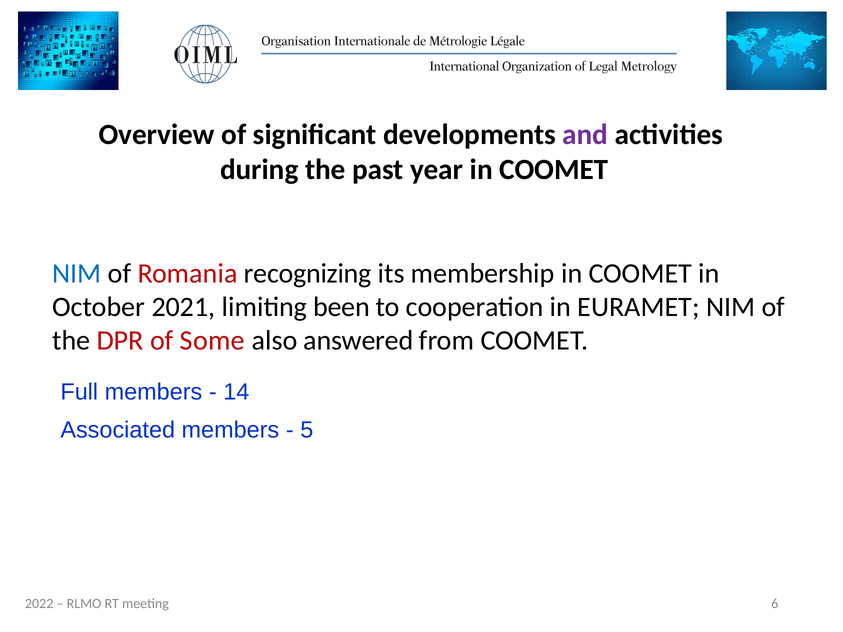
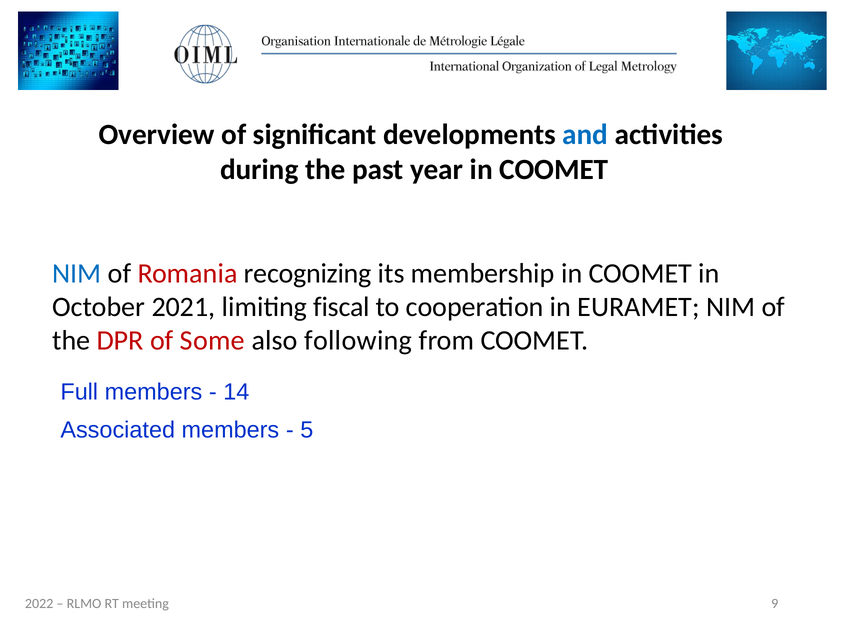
and colour: purple -> blue (585, 135)
been: been -> fiscal (342, 307)
answered: answered -> following (358, 341)
6: 6 -> 9 (775, 604)
